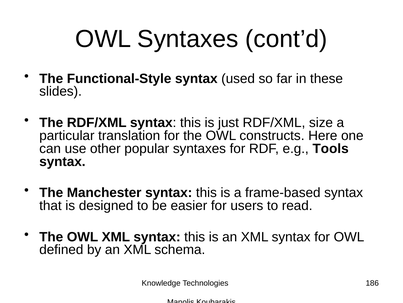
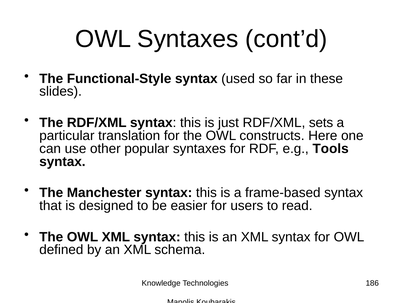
size: size -> sets (321, 122)
